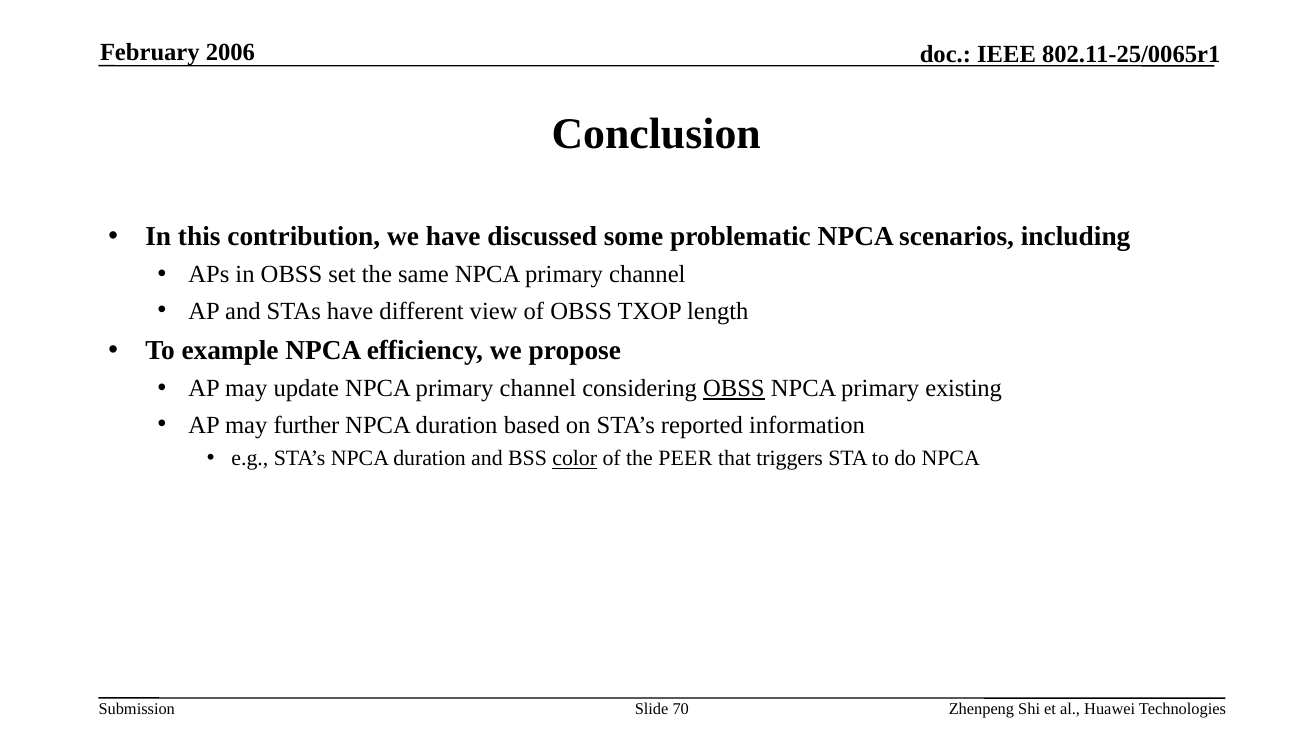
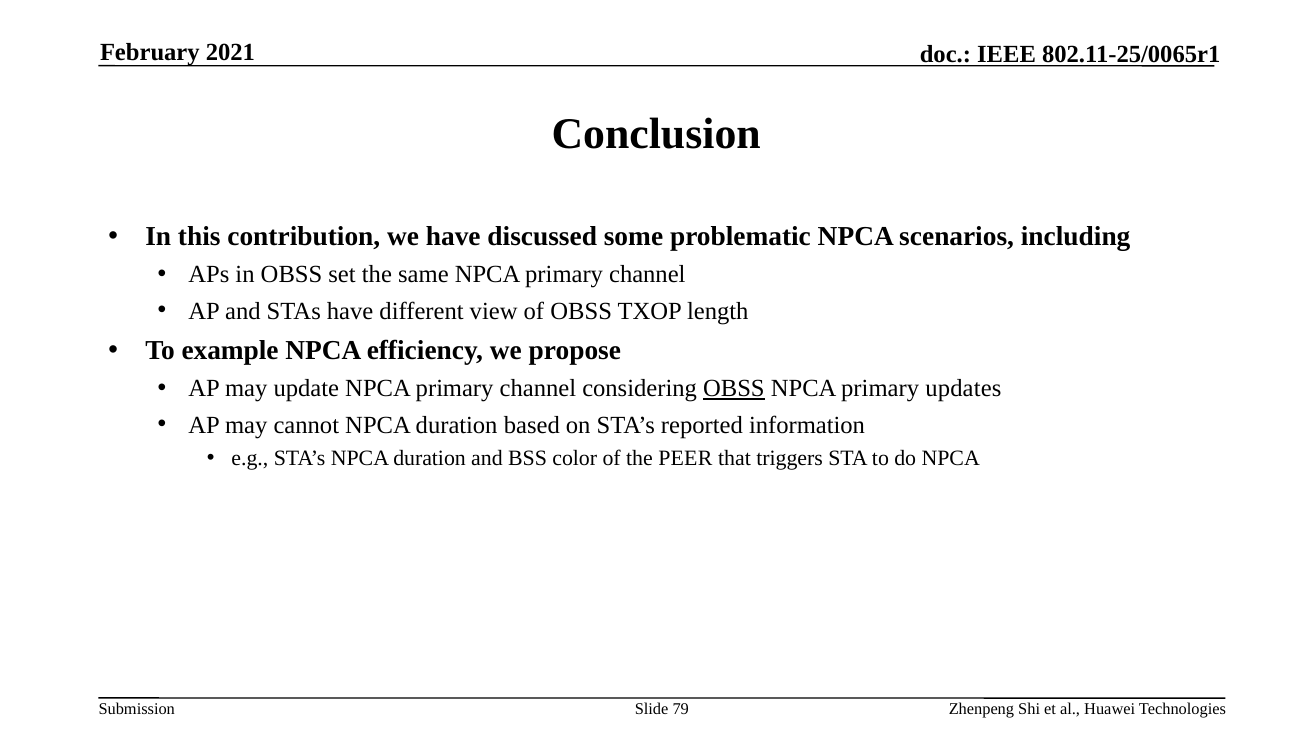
2006: 2006 -> 2021 (230, 52)
existing: existing -> updates (963, 388)
further: further -> cannot (306, 425)
color underline: present -> none (575, 458)
70: 70 -> 79 (681, 708)
